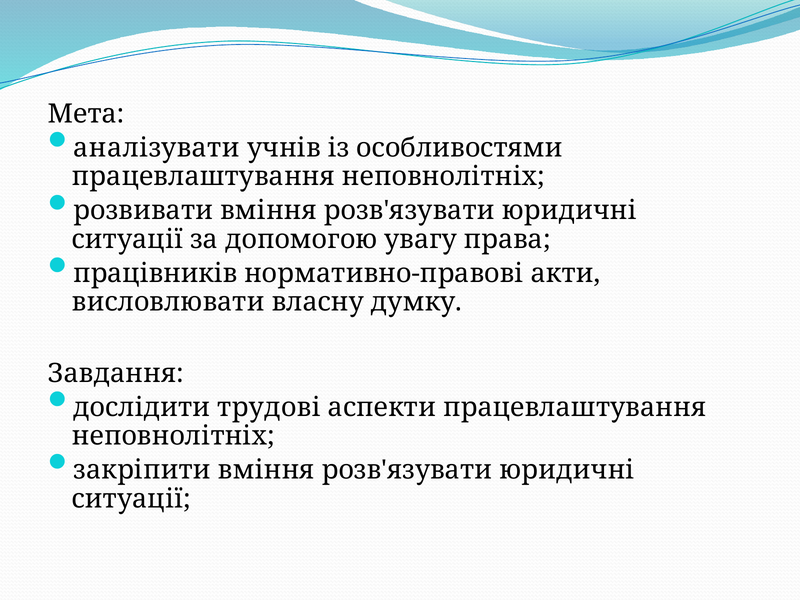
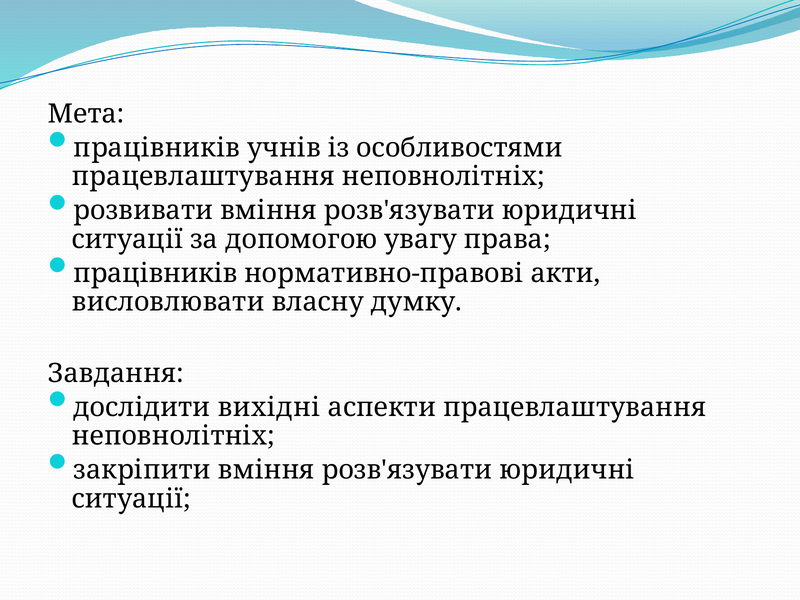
аналізувати: аналізувати -> працівників (157, 148)
трудові: трудові -> вихідні (269, 407)
